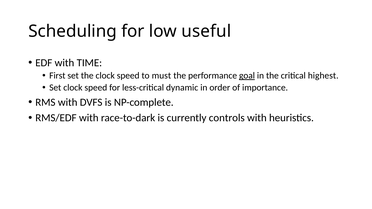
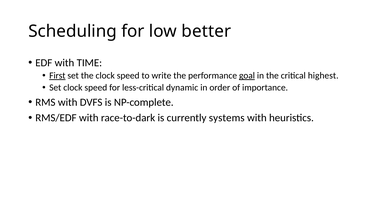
useful: useful -> better (206, 31)
First underline: none -> present (57, 76)
must: must -> write (161, 76)
controls: controls -> systems (227, 118)
